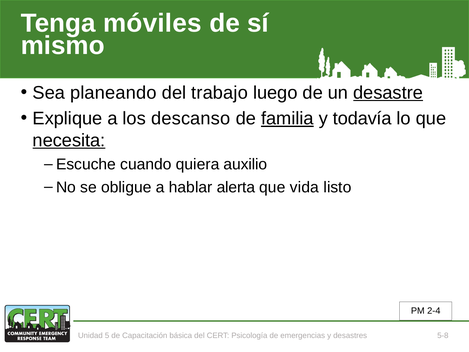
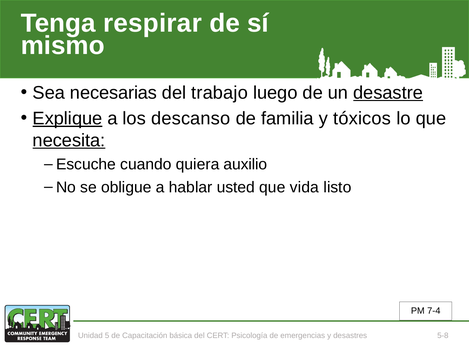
móviles: móviles -> respirar (152, 23)
planeando: planeando -> necesarias (114, 93)
Explique underline: none -> present (67, 118)
familia underline: present -> none (287, 118)
todavía: todavía -> tóxicos (362, 118)
alerta: alerta -> usted (236, 187)
2-4: 2-4 -> 7-4 (434, 311)
